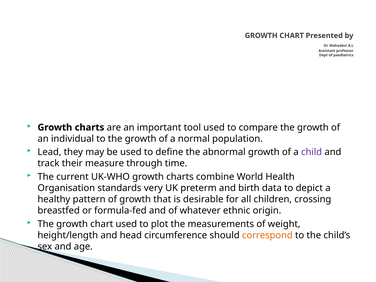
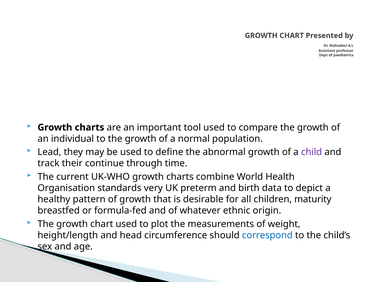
measure: measure -> continue (105, 163)
crossing: crossing -> maturity (313, 199)
correspond colour: orange -> blue (267, 235)
